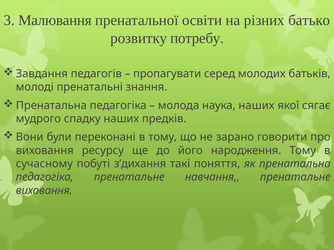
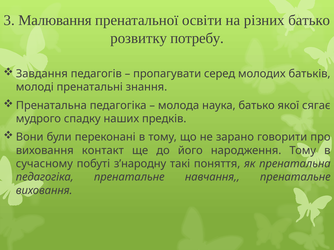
наука наших: наших -> батько (257, 106)
ресурсу: ресурсу -> контакт (103, 151)
з’дихання: з’дихання -> з’народну (140, 164)
